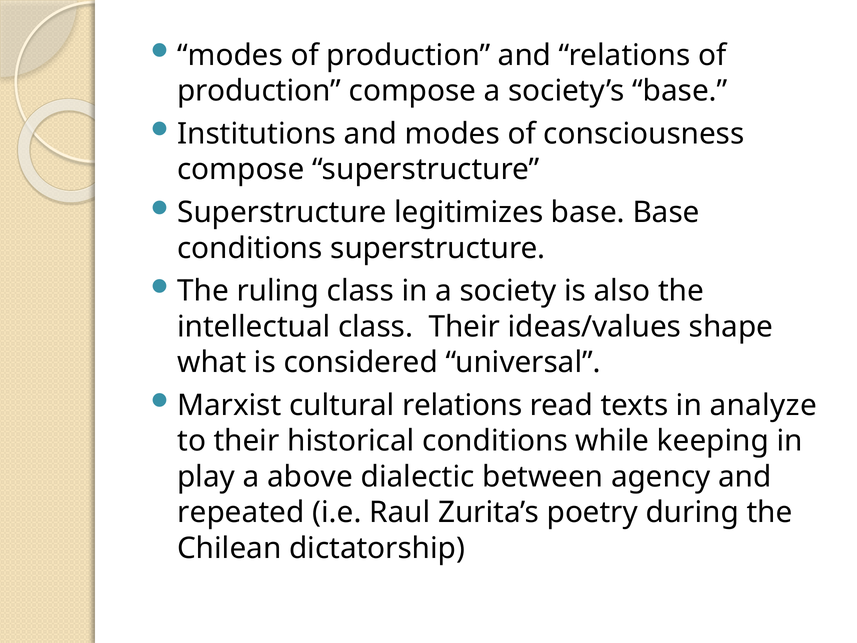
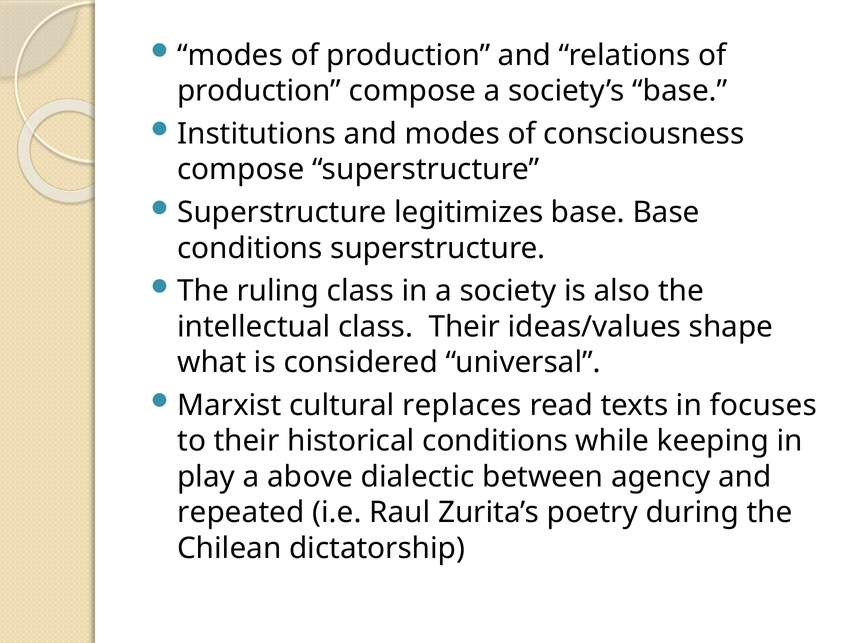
cultural relations: relations -> replaces (462, 405)
analyze: analyze -> focuses (763, 405)
